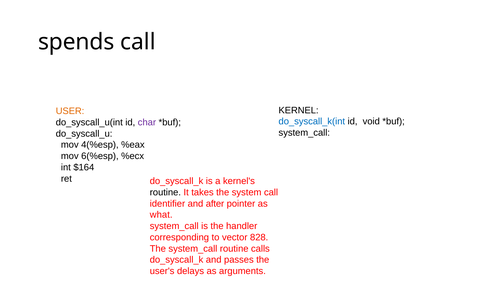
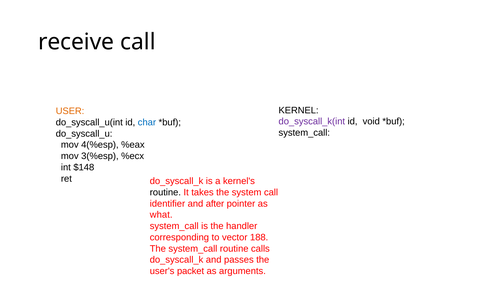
spends: spends -> receive (76, 42)
do_syscall_k(int colour: blue -> purple (312, 121)
char colour: purple -> blue (147, 122)
6(%esp: 6(%esp -> 3(%esp (100, 156)
$164: $164 -> $148 (84, 167)
828: 828 -> 188 (259, 237)
delays: delays -> packet (191, 271)
